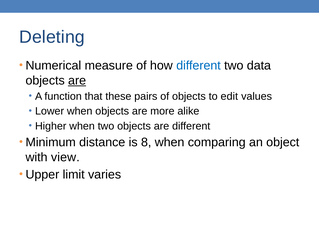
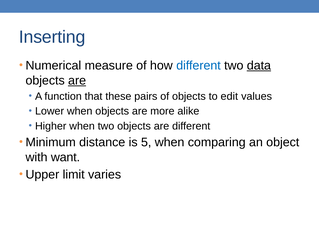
Deleting: Deleting -> Inserting (52, 37)
data underline: none -> present (259, 66)
8: 8 -> 5 (146, 143)
view: view -> want (65, 157)
